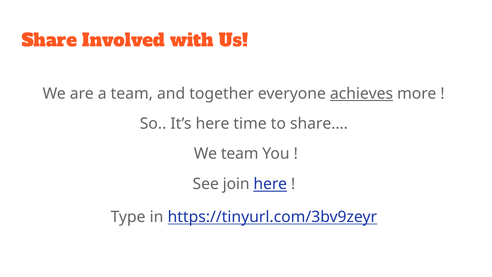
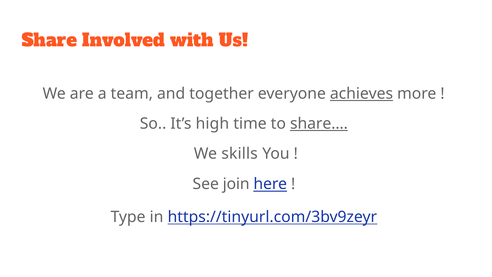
It’s here: here -> high (212, 124)
share… underline: none -> present (319, 124)
We team: team -> skills (240, 154)
